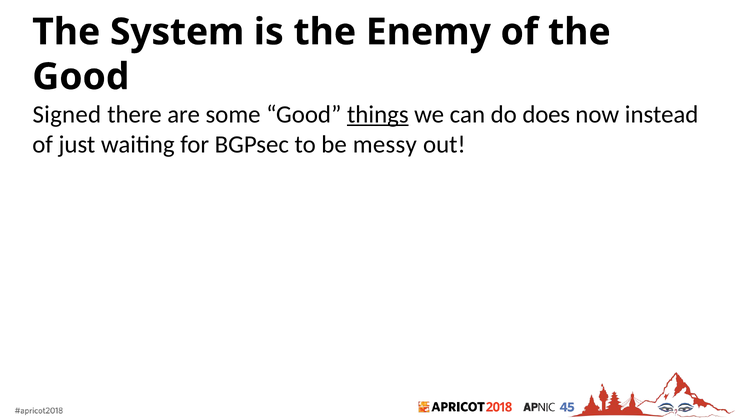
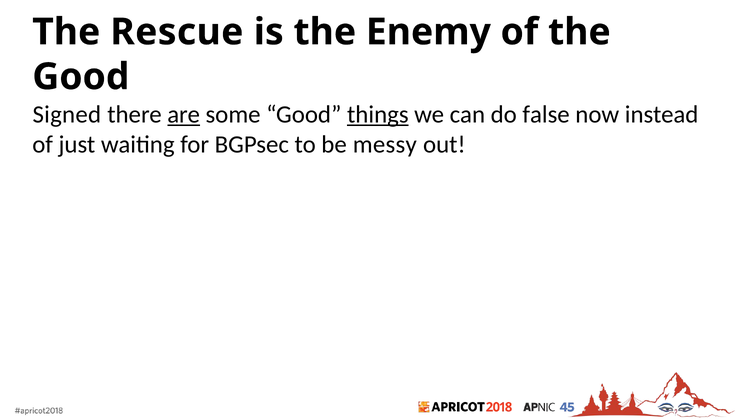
System: System -> Rescue (177, 32)
are underline: none -> present (184, 115)
does: does -> false (546, 115)
